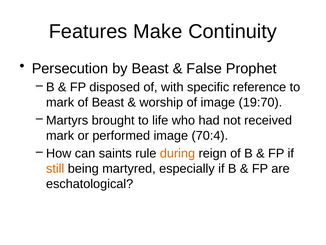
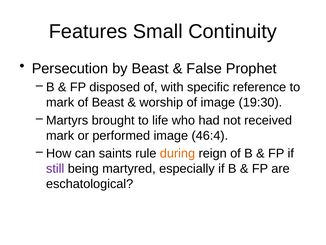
Make: Make -> Small (158, 32)
19:70: 19:70 -> 19:30 (260, 102)
70:4: 70:4 -> 46:4 (210, 135)
still colour: orange -> purple (55, 168)
